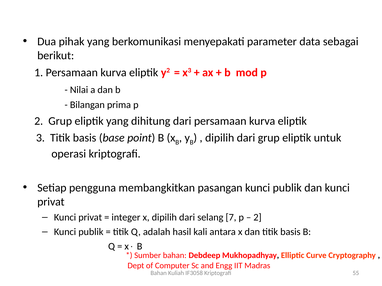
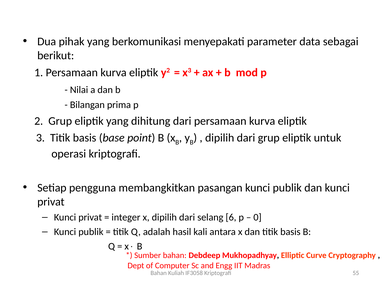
7: 7 -> 6 (231, 218)
2: 2 -> 0 (257, 218)
